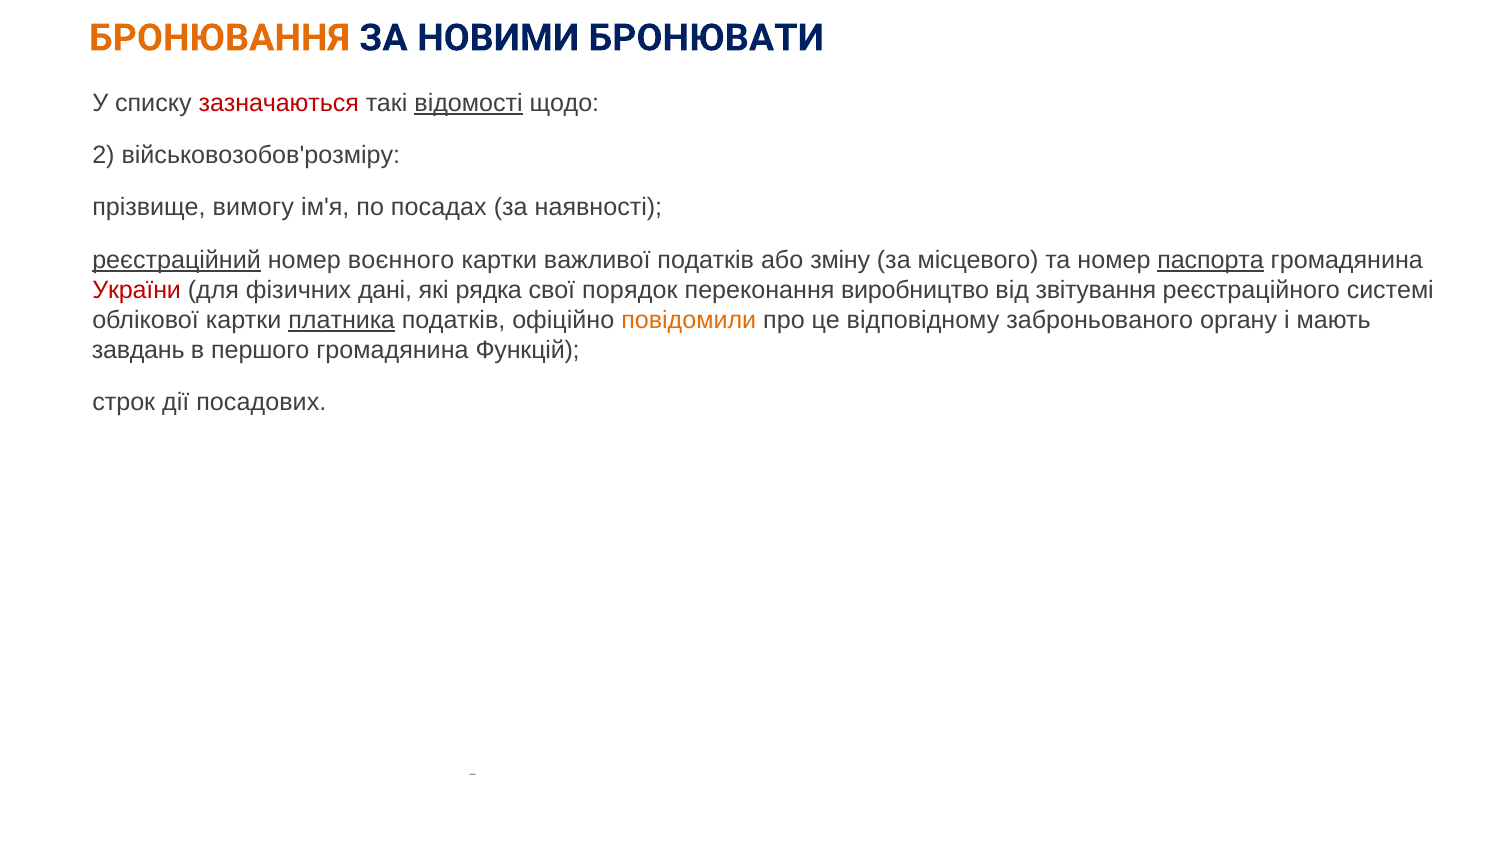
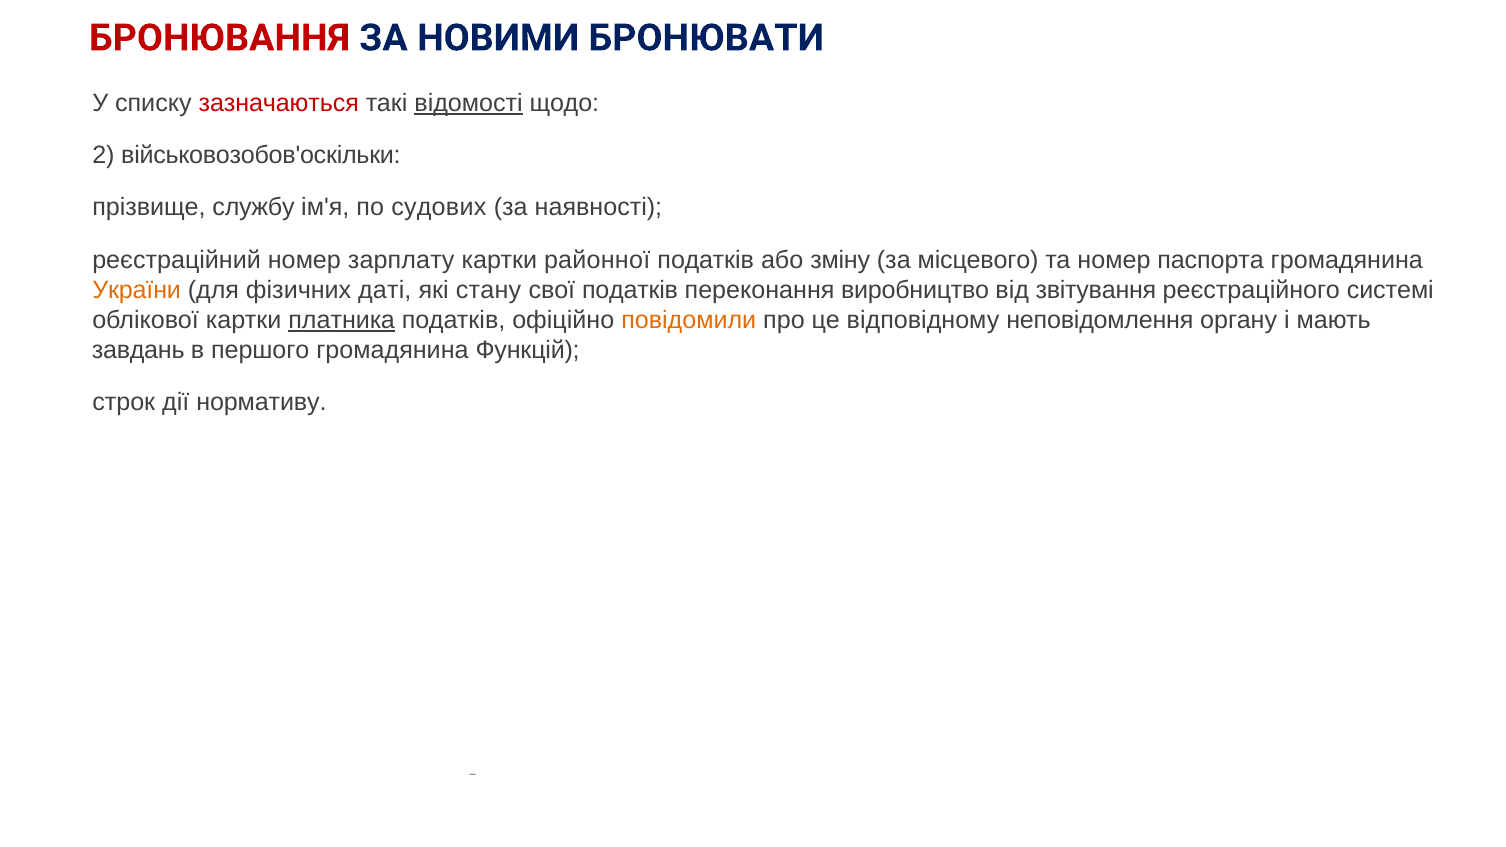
БРОНЮВАННЯ colour: orange -> red (219, 38)
військовозобов'розміру: військовозобов'розміру -> військовозобов'оскільки (261, 155)
вимогу: вимогу -> службу (254, 208)
посадах: посадах -> судових (439, 208)
реєстраційний underline: present -> none (177, 260)
воєнного: воєнного -> зарплату (401, 260)
важливої: важливої -> районної (597, 260)
паспорта underline: present -> none (1211, 260)
України colour: red -> orange (137, 290)
дані: дані -> даті (385, 290)
рядка: рядка -> стану (489, 290)
свої порядок: порядок -> податків (630, 290)
заброньованого: заброньованого -> неповідомлення (1100, 320)
посадових: посадових -> нормативу (261, 403)
